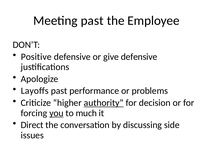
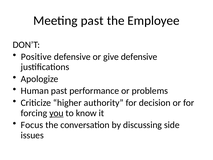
Layoffs: Layoffs -> Human (35, 91)
authority underline: present -> none (104, 103)
much: much -> know (86, 113)
Direct: Direct -> Focus (32, 125)
